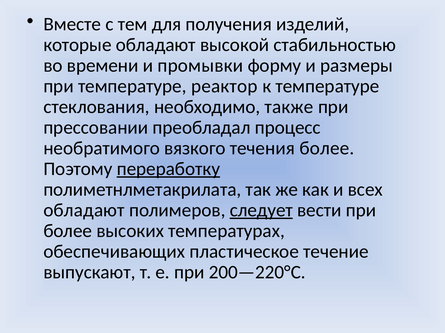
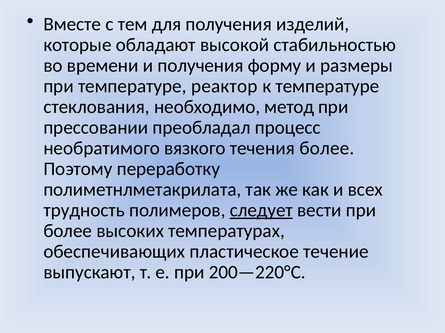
и промывки: промывки -> получения (201, 66)
также: также -> метод (289, 107)
переработку underline: present -> none (168, 169)
обладают: обладают -> трудность (84, 211)
